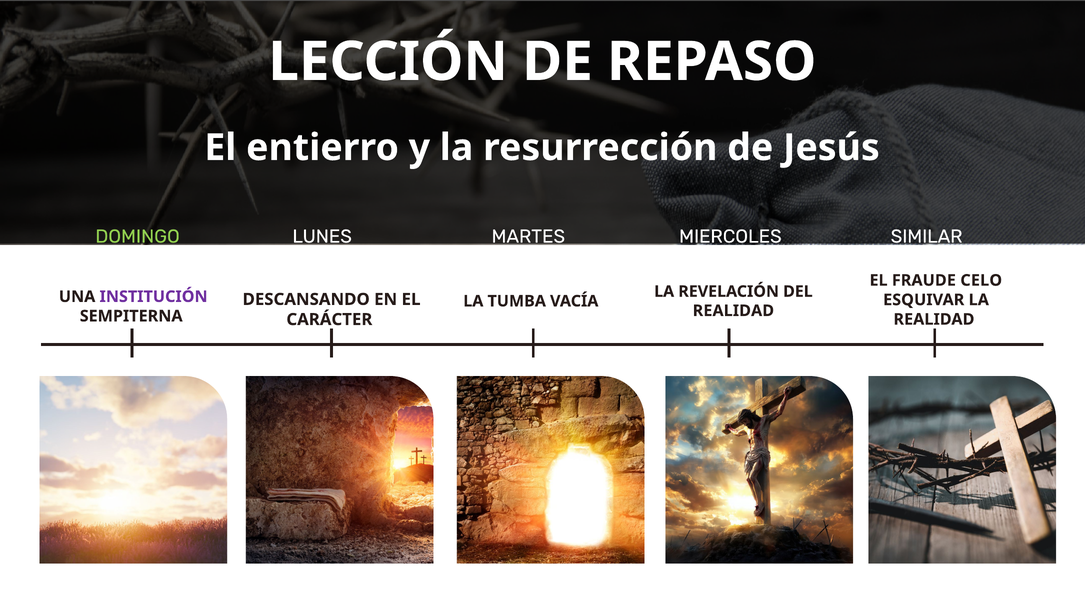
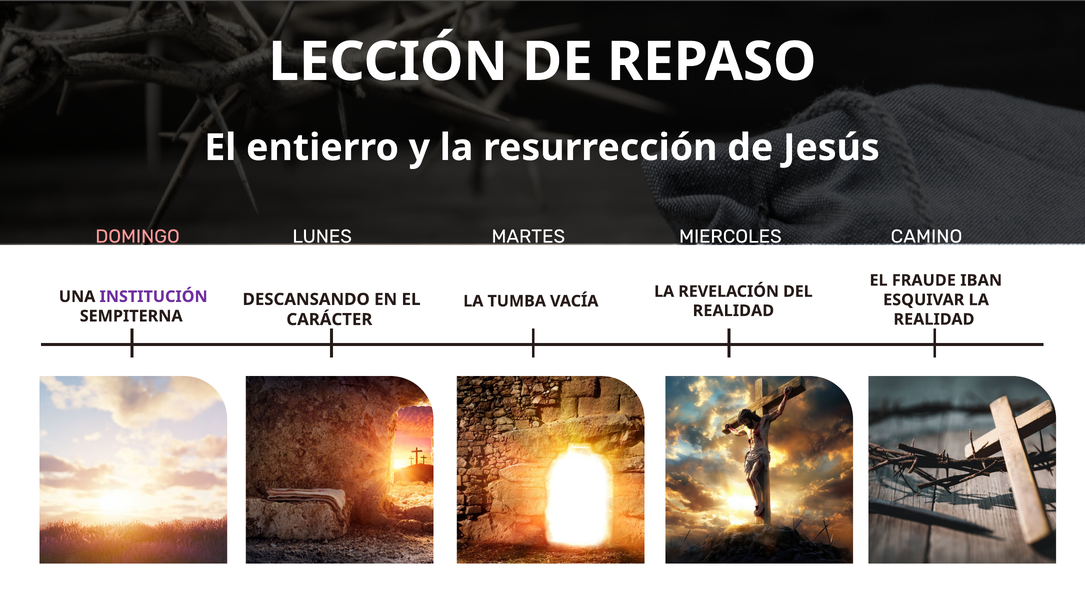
DOMINGO colour: light green -> pink (138, 237)
SIMILAR: SIMILAR -> CAMINO (926, 237)
CELO: CELO -> IBAN (981, 281)
